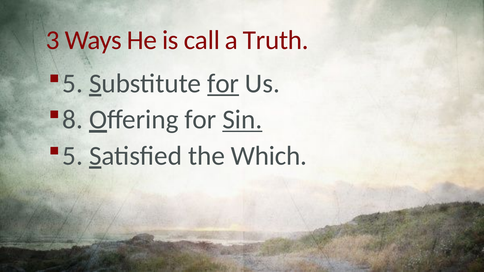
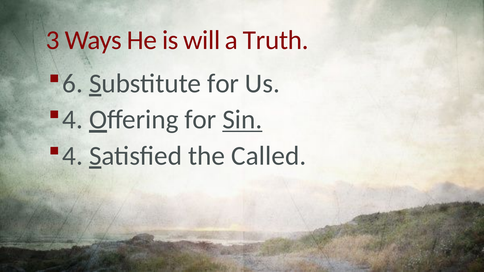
call: call -> will (202, 40)
5: 5 -> 6 (73, 84)
for underline: present -> none (223, 84)
8: 8 -> 4 (73, 120)
5: 5 -> 4 (73, 156)
Which: Which -> Called (269, 156)
